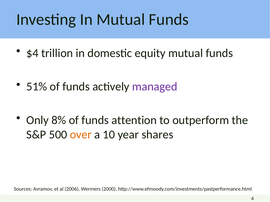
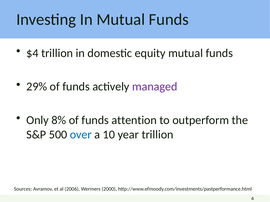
51%: 51% -> 29% (37, 87)
over colour: orange -> blue (81, 135)
year shares: shares -> trillion (158, 135)
